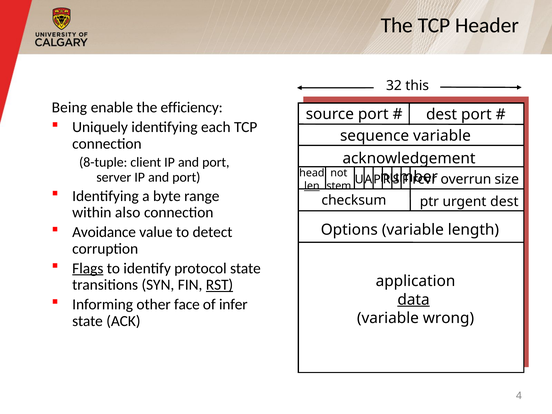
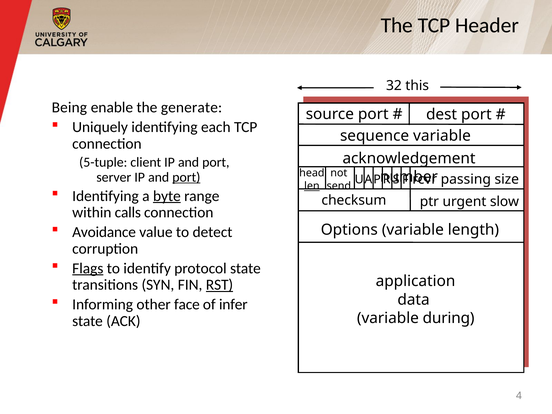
efficiency: efficiency -> generate (191, 108)
8-tuple: 8-tuple -> 5-tuple (103, 162)
port underline: none -> present (186, 177)
overrun: overrun -> passing (466, 179)
stem: stem -> send (339, 186)
byte underline: none -> present (167, 196)
urgent dest: dest -> slow (504, 201)
also: also -> calls (128, 212)
data underline: present -> none (414, 300)
wrong: wrong -> during (449, 318)
